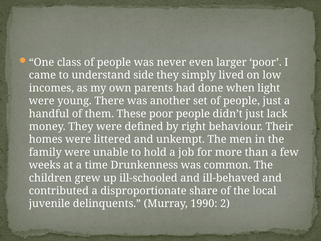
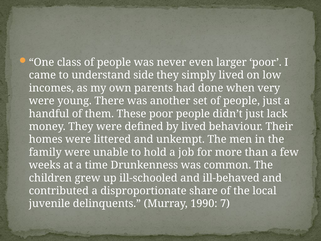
light: light -> very (269, 88)
by right: right -> lived (194, 126)
2: 2 -> 7 (225, 203)
